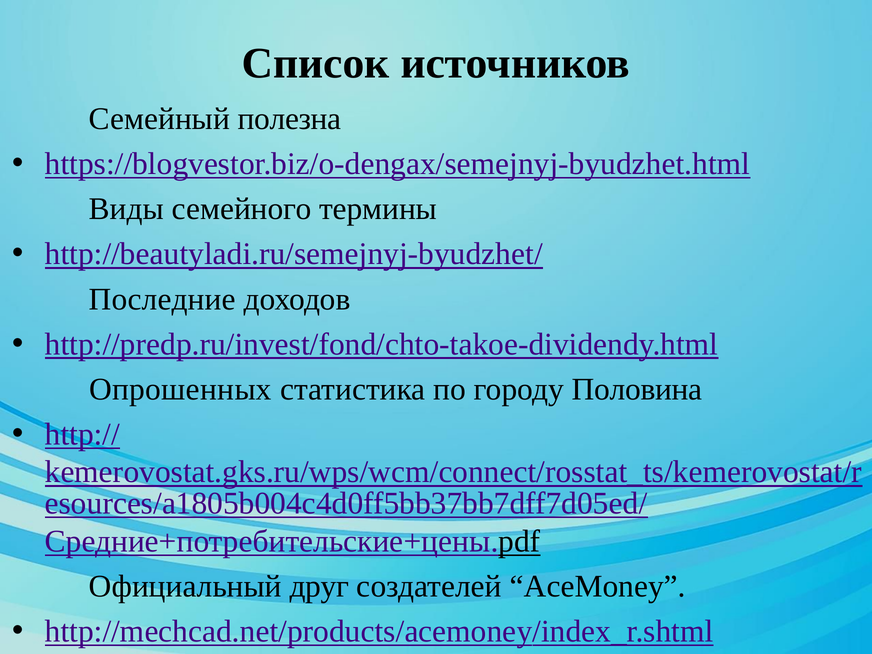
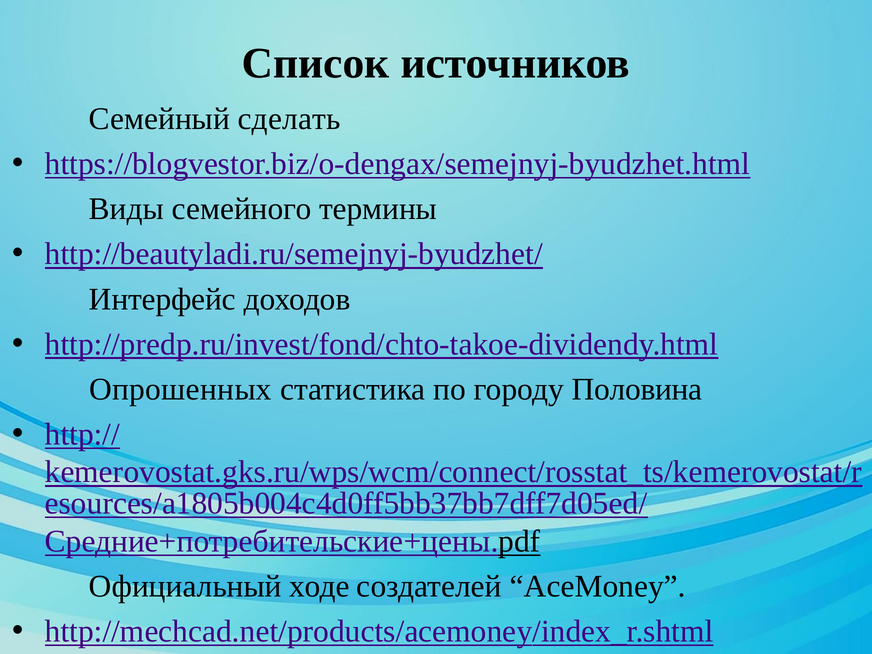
полезна: полезна -> сделать (289, 119)
Последние: Последние -> Интерфейс (162, 299)
друг: друг -> ходе (319, 586)
